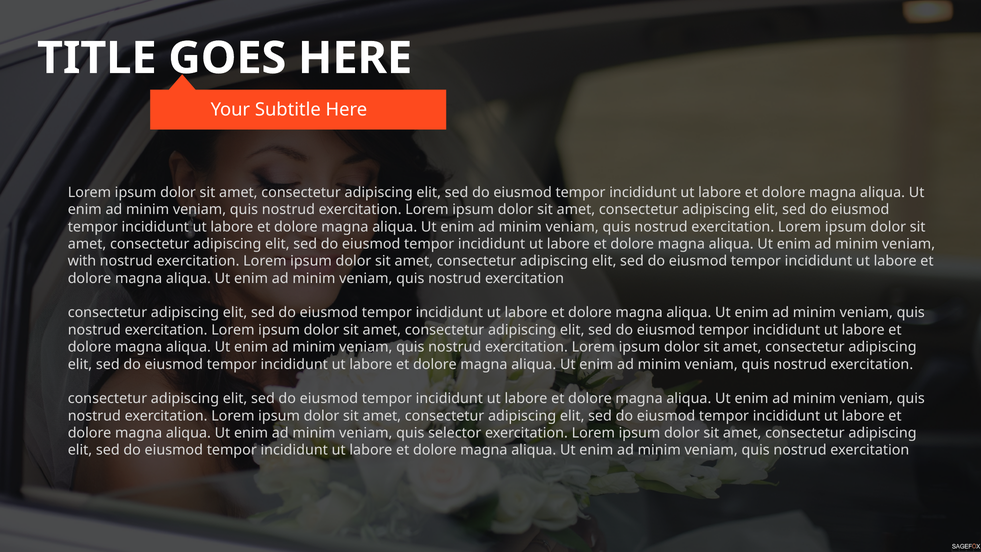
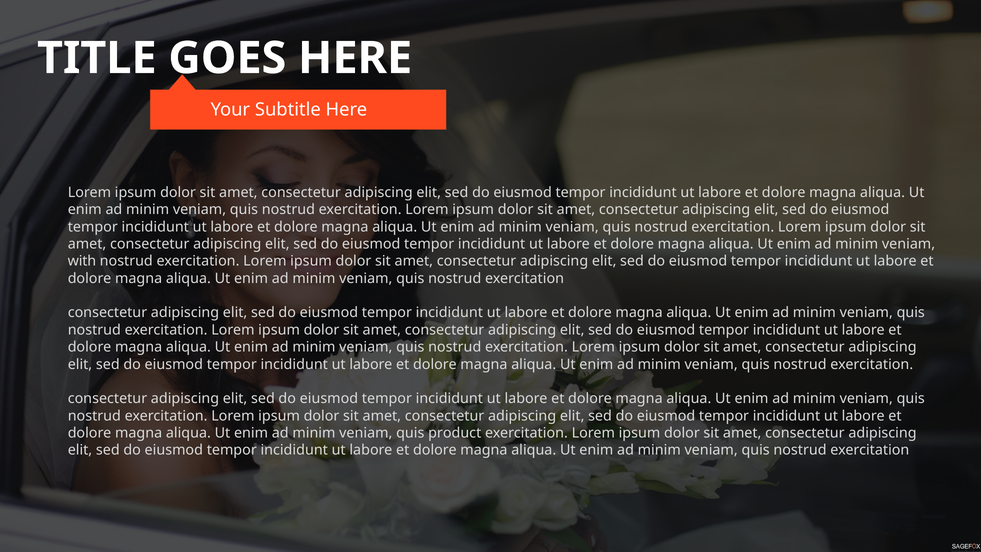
selector: selector -> product (455, 433)
